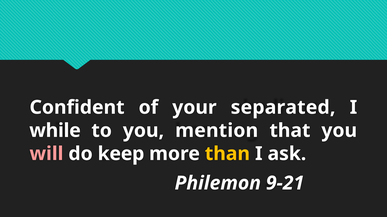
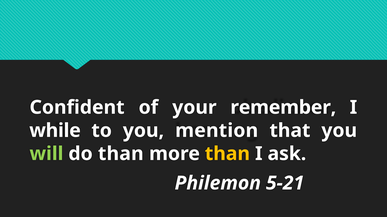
separated: separated -> remember (283, 108)
will colour: pink -> light green (46, 154)
do keep: keep -> than (121, 154)
9-21: 9-21 -> 5-21 (285, 184)
